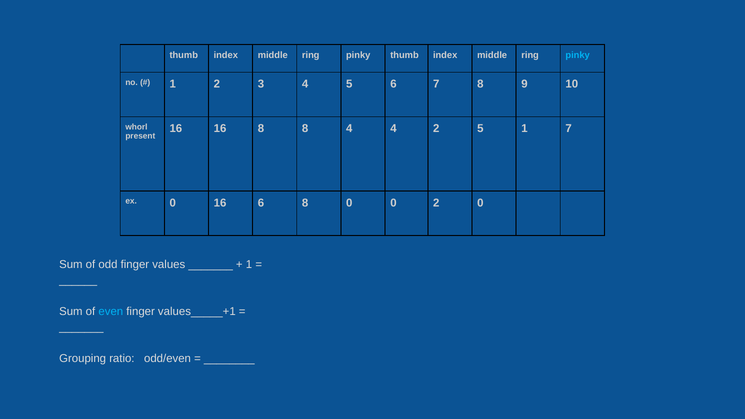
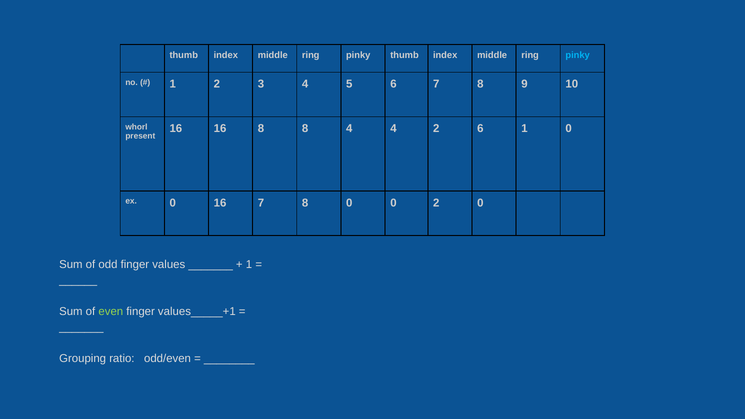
2 5: 5 -> 6 (480, 128)
1 7: 7 -> 0 (569, 128)
16 6: 6 -> 7 (261, 203)
even colour: light blue -> light green (111, 312)
